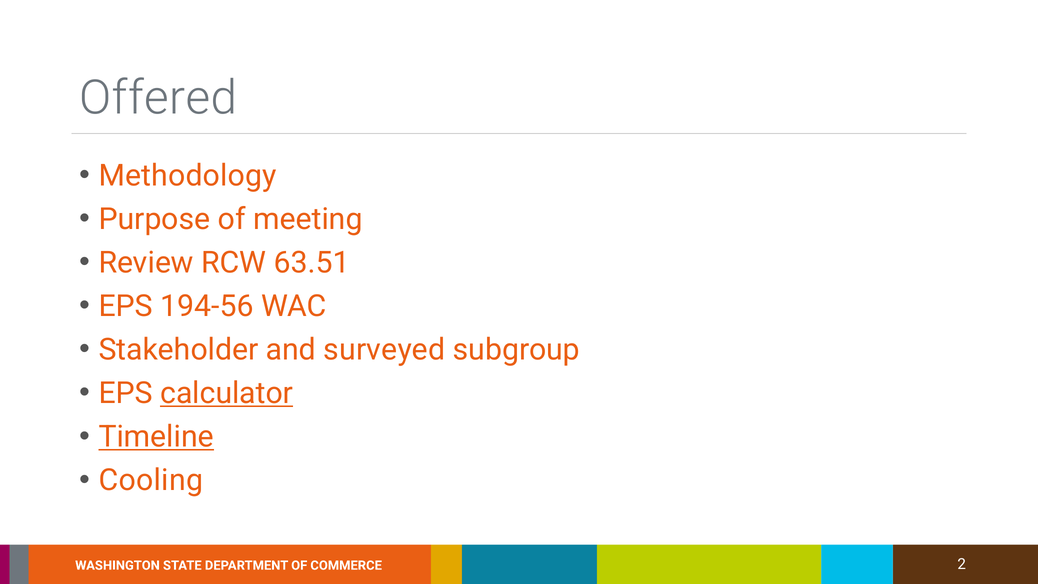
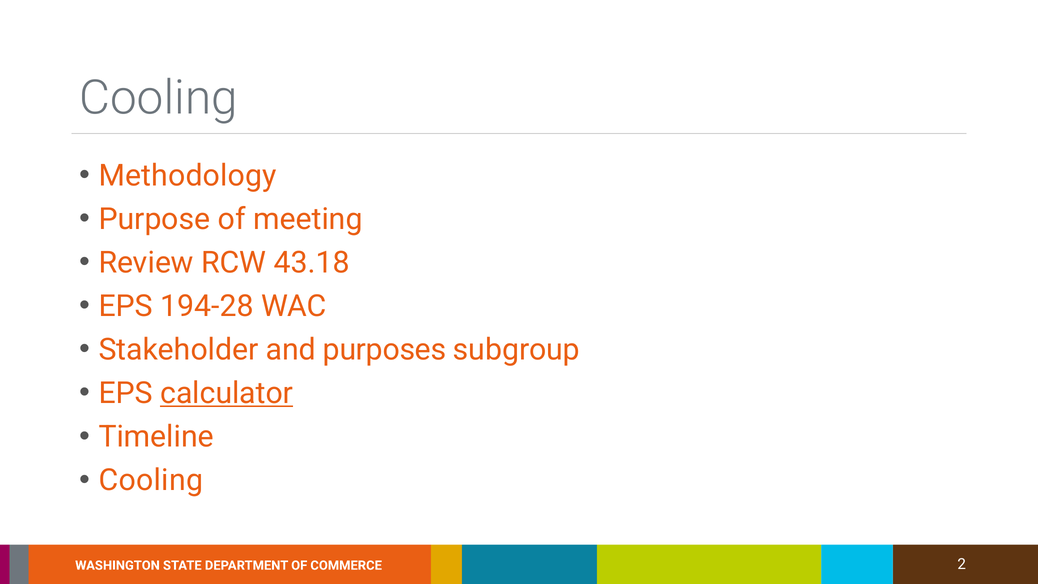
Offered: Offered -> Cooling (158, 98)
63.51: 63.51 -> 43.18 (312, 263)
194-56: 194-56 -> 194-28 (207, 306)
surveyed: surveyed -> purposes (385, 350)
Timeline underline: present -> none (156, 437)
